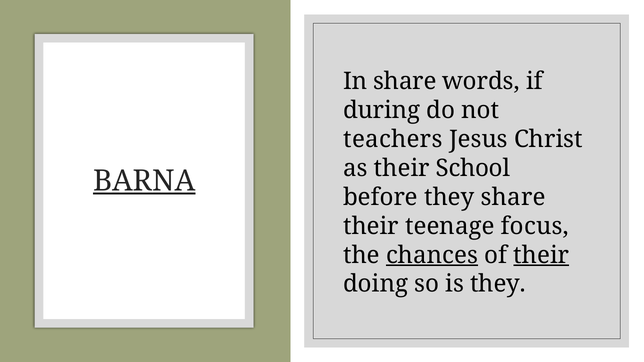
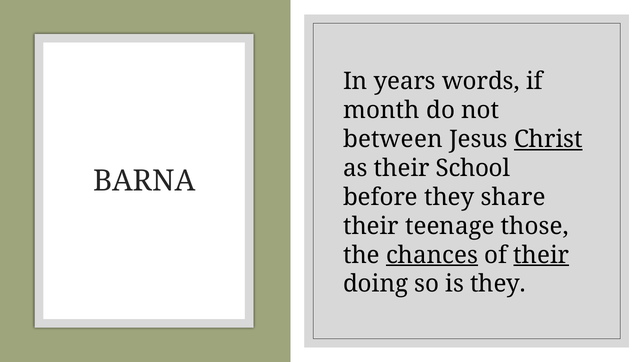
In share: share -> years (405, 81)
during: during -> month (381, 110)
teachers: teachers -> between (393, 139)
Christ underline: none -> present (548, 139)
BARNA underline: present -> none (144, 181)
focus: focus -> those (535, 226)
